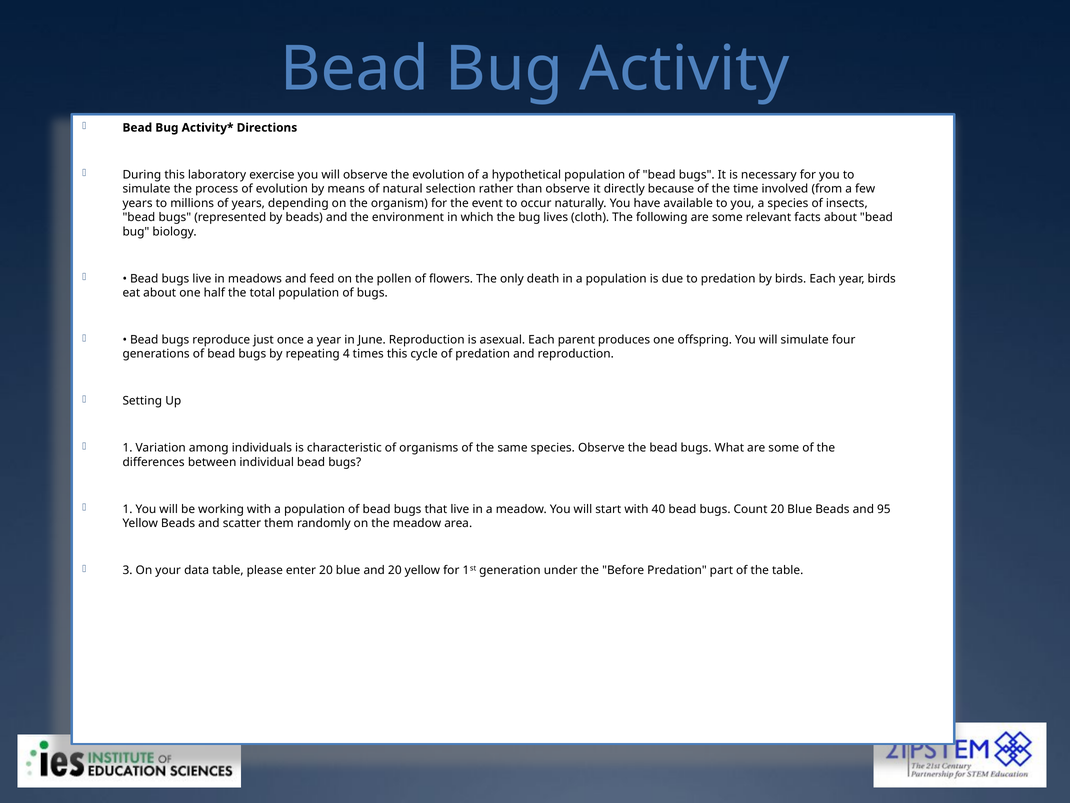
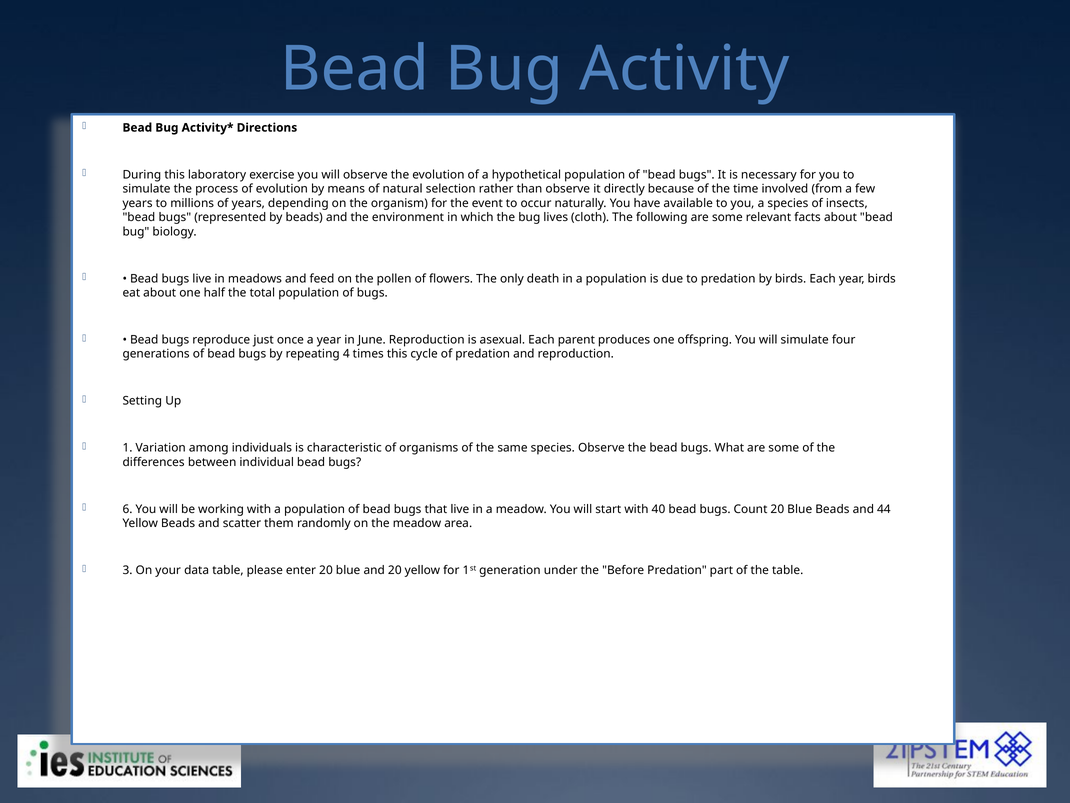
1: 1 -> 6 (128, 509)
95: 95 -> 44 (884, 509)
